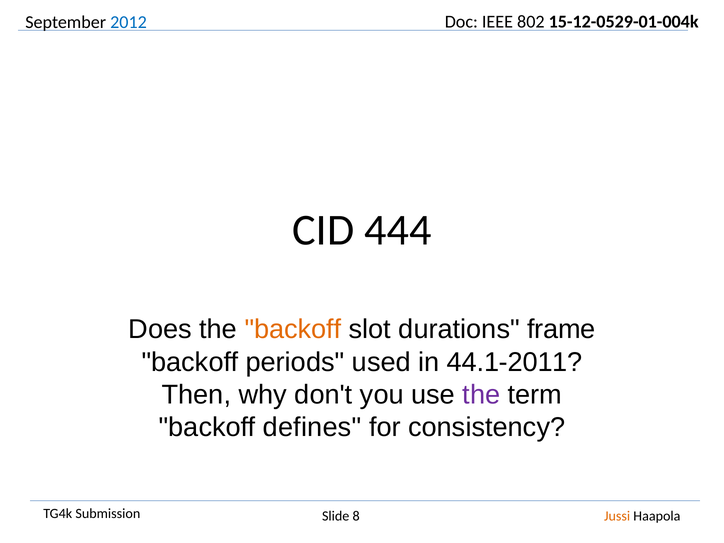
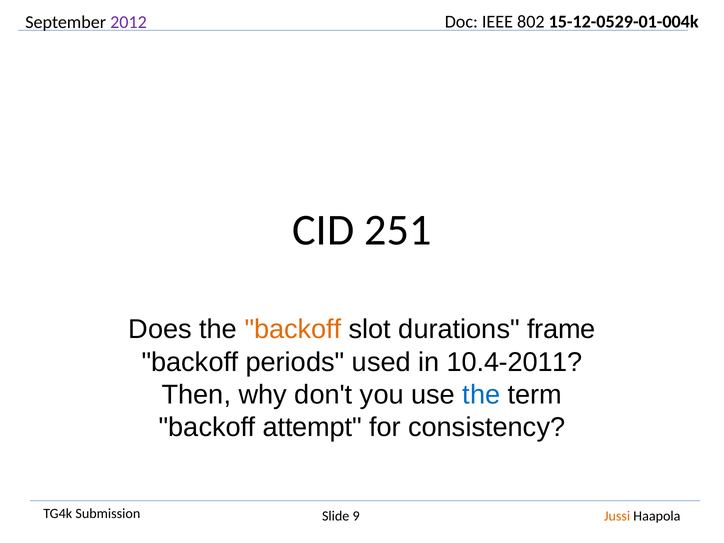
2012 colour: blue -> purple (129, 22)
444: 444 -> 251 (398, 230)
44.1-2011: 44.1-2011 -> 10.4-2011 (515, 362)
the colour: purple -> blue (481, 395)
defines: defines -> attempt (312, 427)
8: 8 -> 9 (356, 516)
